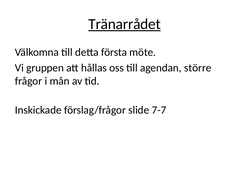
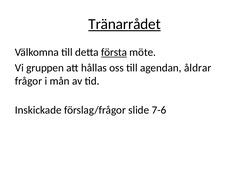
första underline: none -> present (114, 52)
större: större -> åldrar (198, 68)
7-7: 7-7 -> 7-6 (159, 110)
